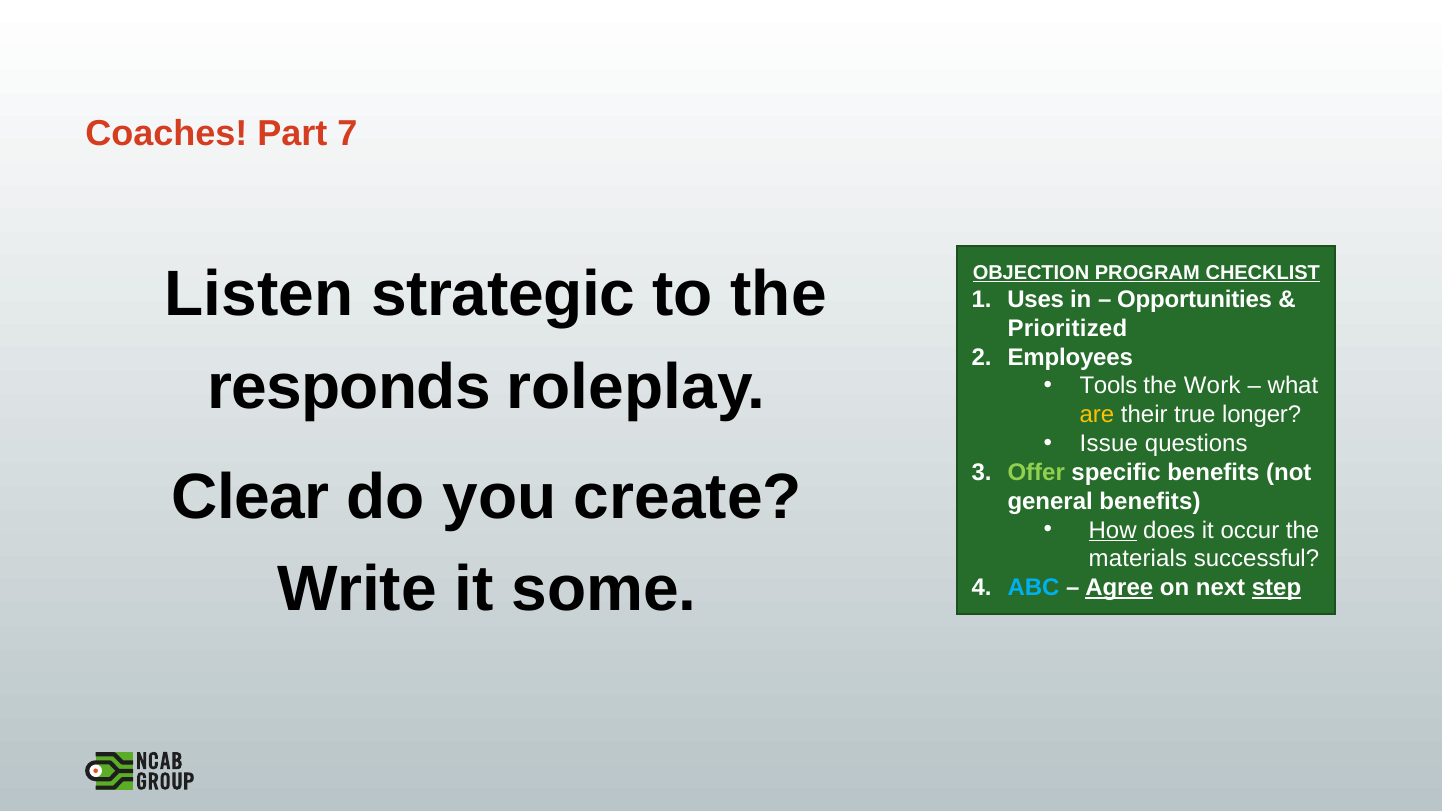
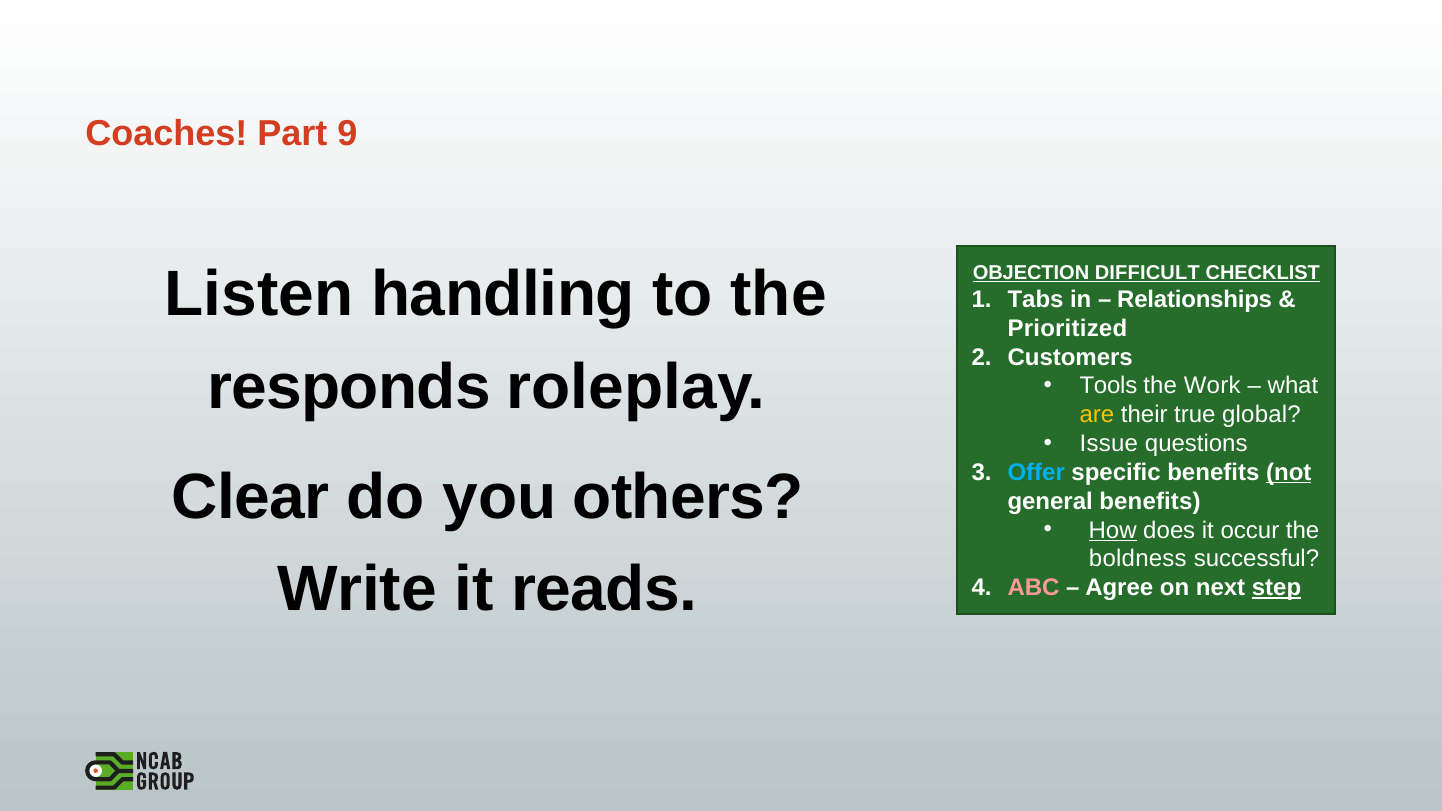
7: 7 -> 9 (347, 134)
PROGRAM: PROGRAM -> DIFFICULT (1147, 273)
strategic: strategic -> handling (503, 295)
Uses: Uses -> Tabs (1036, 299)
Opportunities: Opportunities -> Relationships (1195, 299)
Employees: Employees -> Customers (1070, 357)
longer: longer -> global (1261, 415)
Offer colour: light green -> light blue (1036, 473)
not underline: none -> present (1289, 473)
create: create -> others (688, 497)
materials: materials -> boldness (1138, 559)
some: some -> reads (604, 590)
ABC colour: light blue -> pink (1034, 588)
Agree underline: present -> none (1119, 588)
